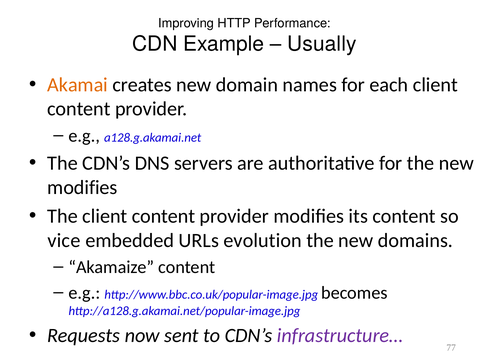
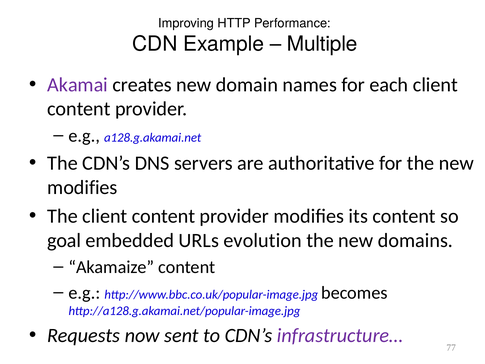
Usually: Usually -> Multiple (322, 44)
Akamai colour: orange -> purple (78, 85)
vice: vice -> goal (64, 240)
